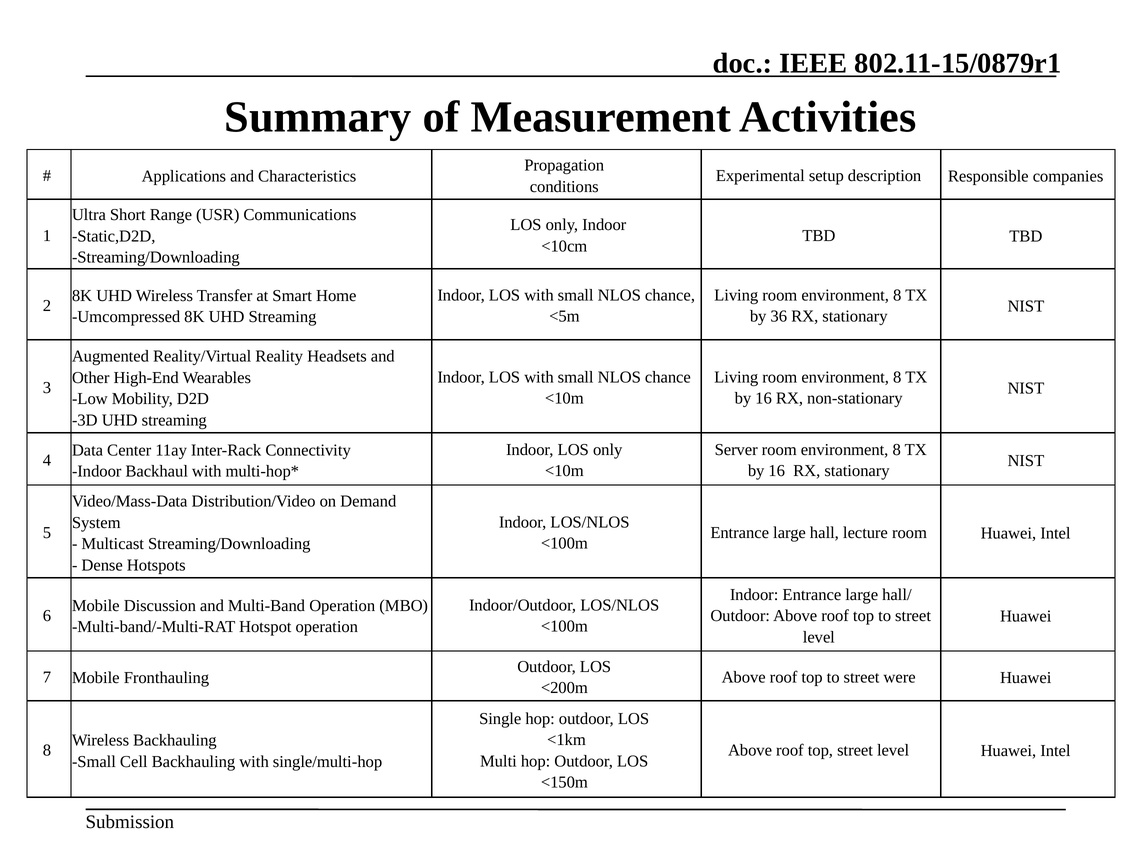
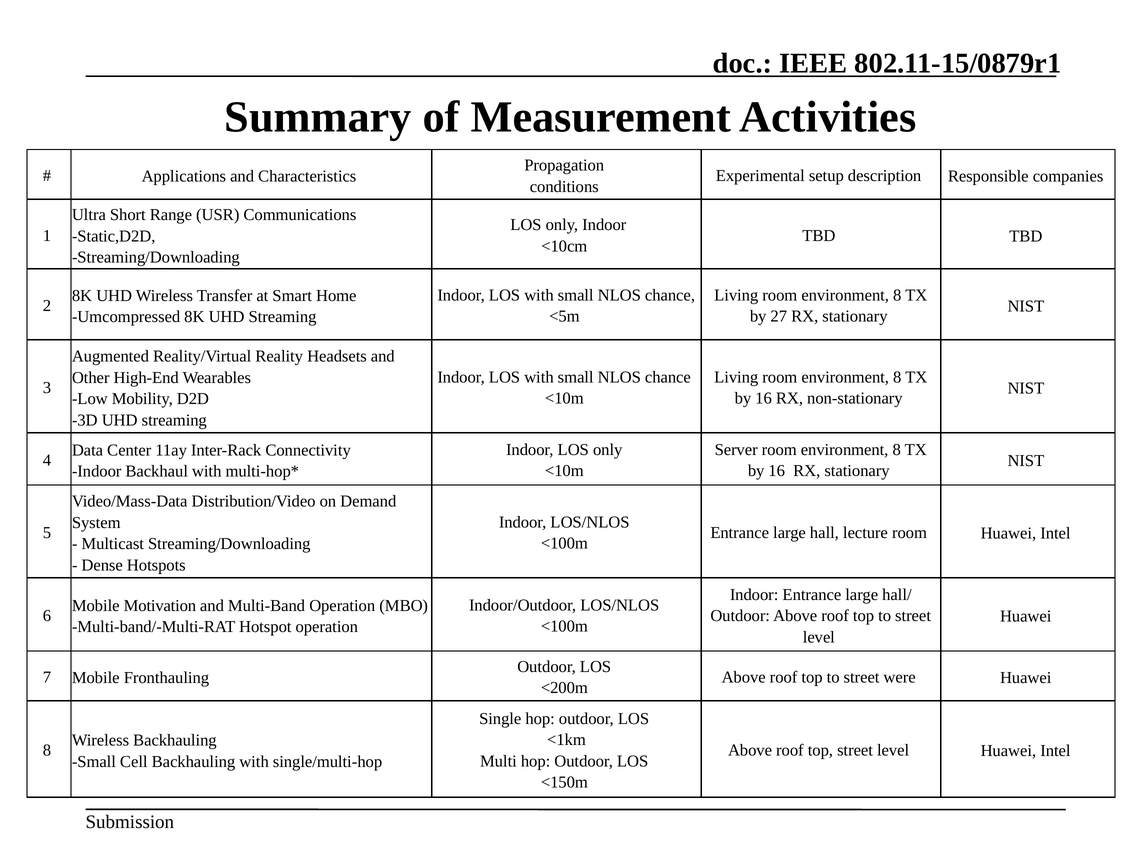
36: 36 -> 27 (779, 316)
Discussion: Discussion -> Motivation (160, 605)
